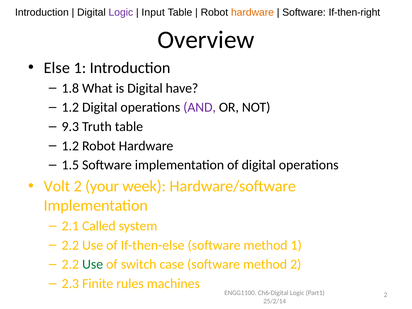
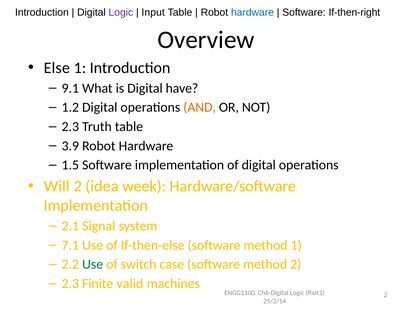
hardware colour: orange -> blue (252, 12)
1.8: 1.8 -> 9.1 (70, 88)
AND colour: purple -> orange (200, 107)
9.3: 9.3 -> 2.3 (70, 127)
1.2: 1.2 -> 3.9 (70, 146)
Volt: Volt -> Will (57, 186)
your: your -> idea (102, 186)
Called: Called -> Signal (99, 226)
2.2: 2.2 -> 7.1 (70, 245)
rules: rules -> valid (130, 284)
